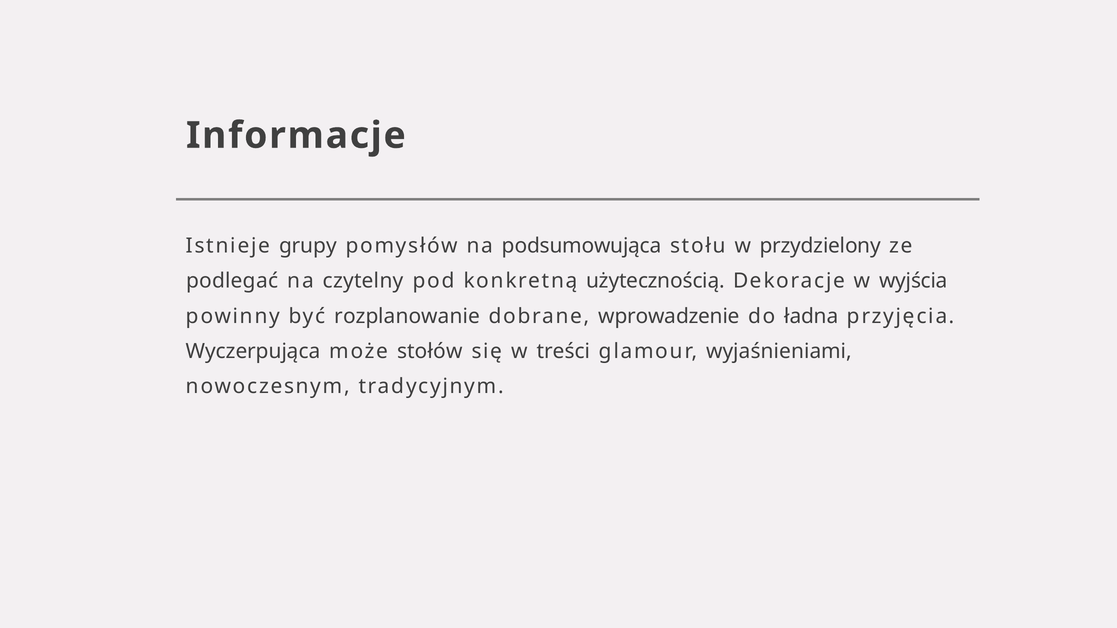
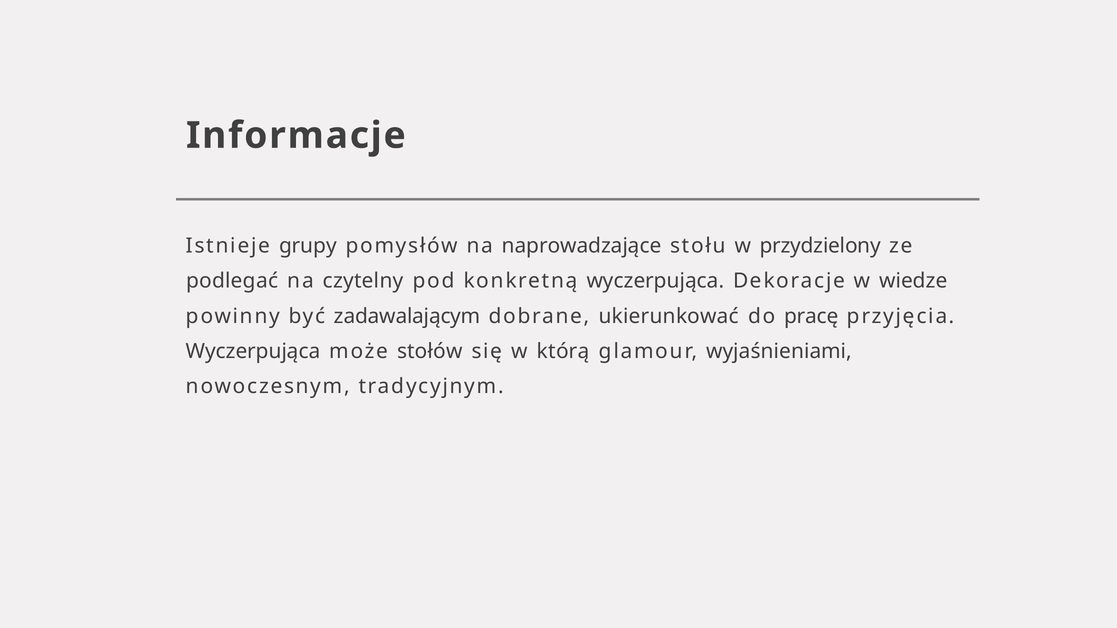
podsumowująca: podsumowująca -> naprowadzające (582, 246)
konkretną użytecznością: użytecznością -> wyczerpująca (655, 281)
wyjścia: wyjścia -> wiedze (913, 281)
rozplanowanie: rozplanowanie -> zadawalającym (407, 316)
wprowadzenie: wprowadzenie -> ukierunkować (669, 316)
ładna: ładna -> pracę (811, 316)
treści: treści -> którą (563, 351)
